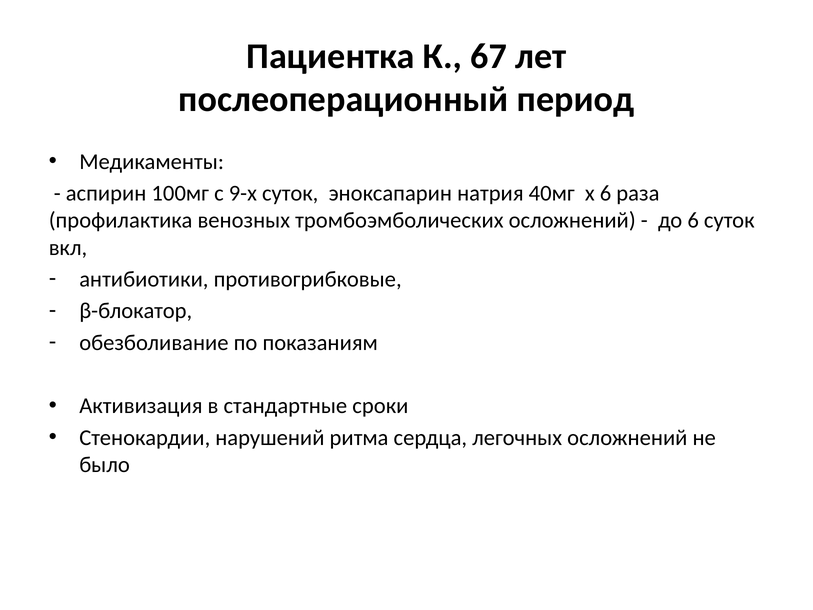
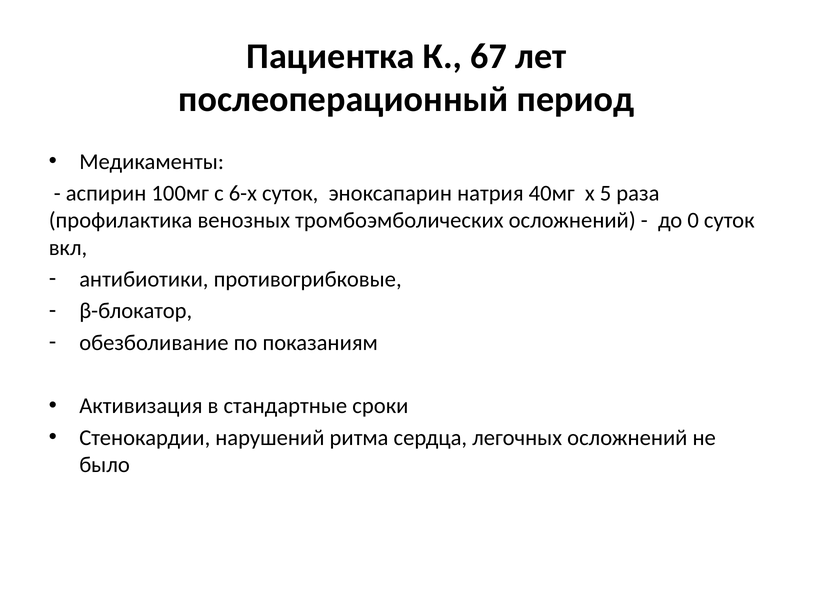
9-х: 9-х -> 6-х (243, 193)
х 6: 6 -> 5 (606, 193)
до 6: 6 -> 0 (693, 220)
